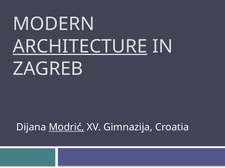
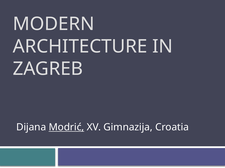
ARCHITECTURE underline: present -> none (80, 47)
